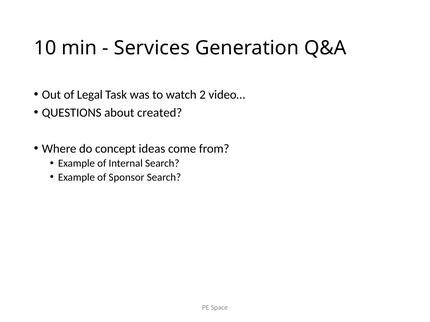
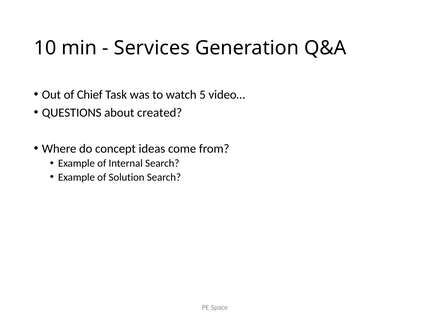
Legal: Legal -> Chief (90, 95)
2: 2 -> 5 (203, 95)
Sponsor: Sponsor -> Solution (127, 177)
